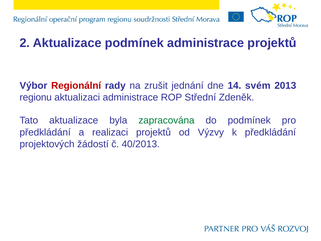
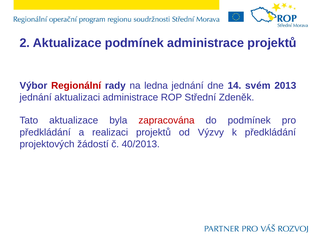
zrušit: zrušit -> ledna (156, 86)
regionu: regionu -> jednání (36, 97)
zapracována colour: green -> red (166, 120)
